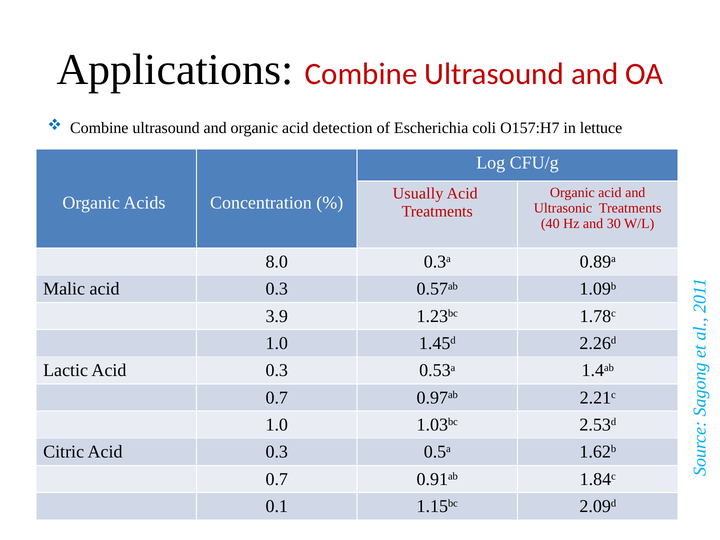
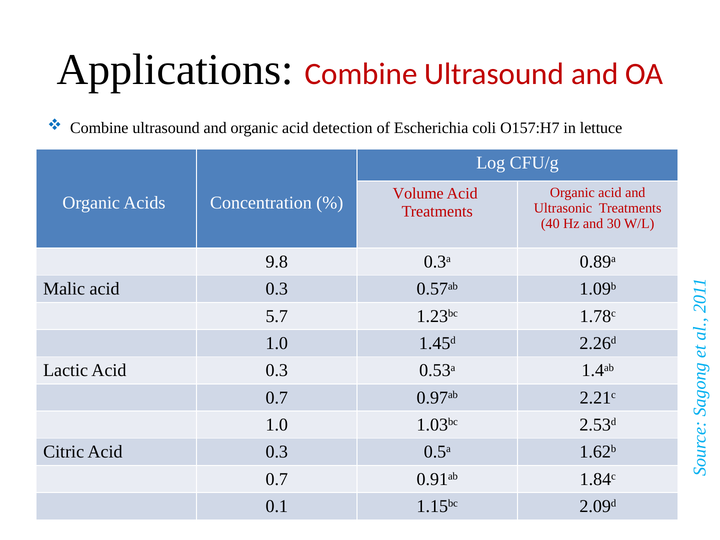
Usually: Usually -> Volume (418, 194)
8.0: 8.0 -> 9.8 (277, 262)
3.9: 3.9 -> 5.7 (277, 316)
